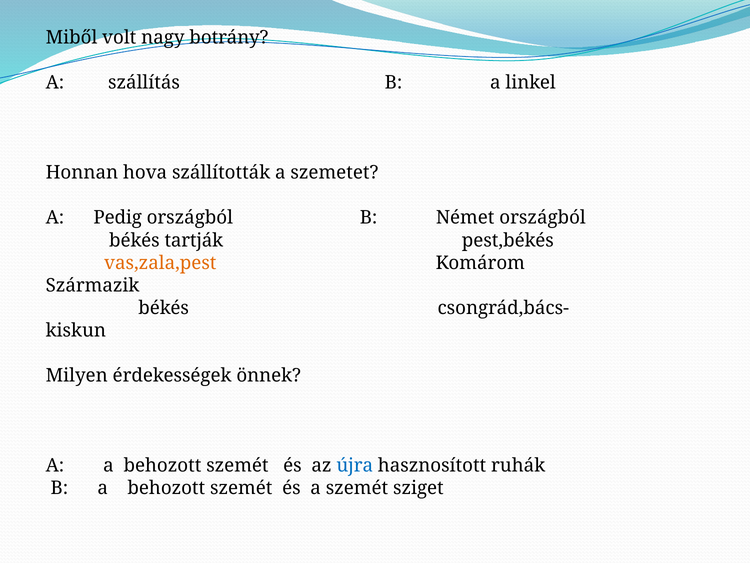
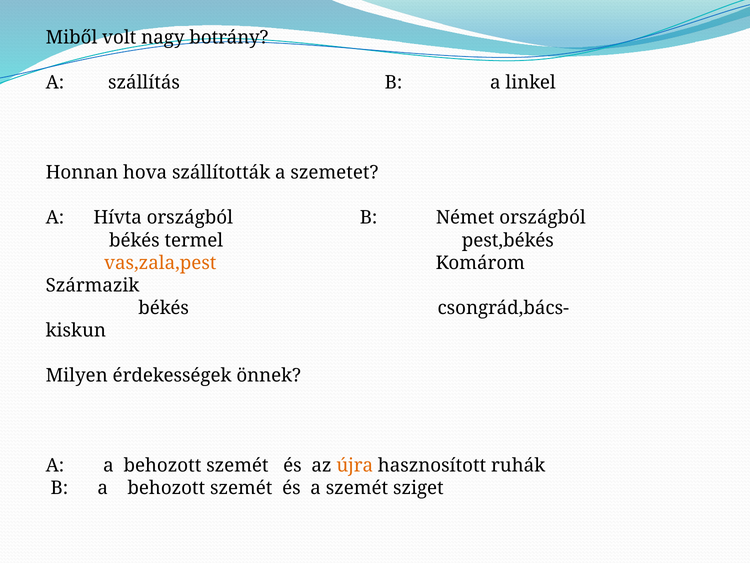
Pedig: Pedig -> Hívta (118, 218)
tartják: tartják -> termel (194, 240)
újra colour: blue -> orange (355, 465)
